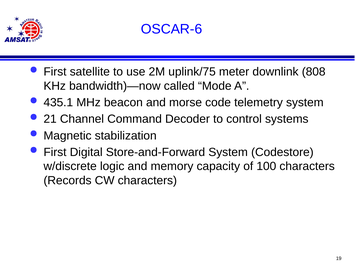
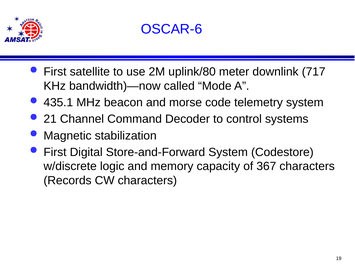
uplink/75: uplink/75 -> uplink/80 (192, 72)
808: 808 -> 717 (314, 72)
100: 100 -> 367 (266, 166)
